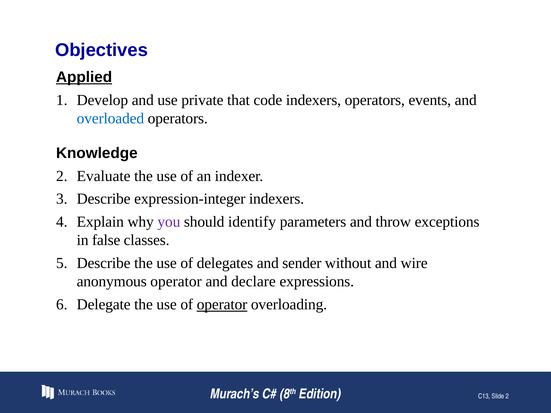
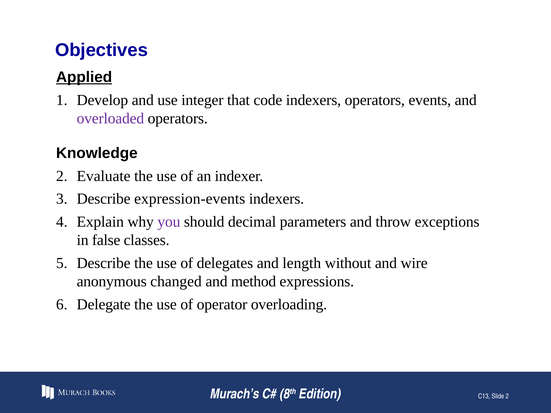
private: private -> integer (202, 100)
overloaded colour: blue -> purple (110, 119)
expression-integer: expression-integer -> expression-events (190, 199)
identify: identify -> decimal (252, 222)
sender: sender -> length (302, 263)
anonymous operator: operator -> changed (176, 282)
declare: declare -> method (254, 282)
operator underline: present -> none (222, 305)
